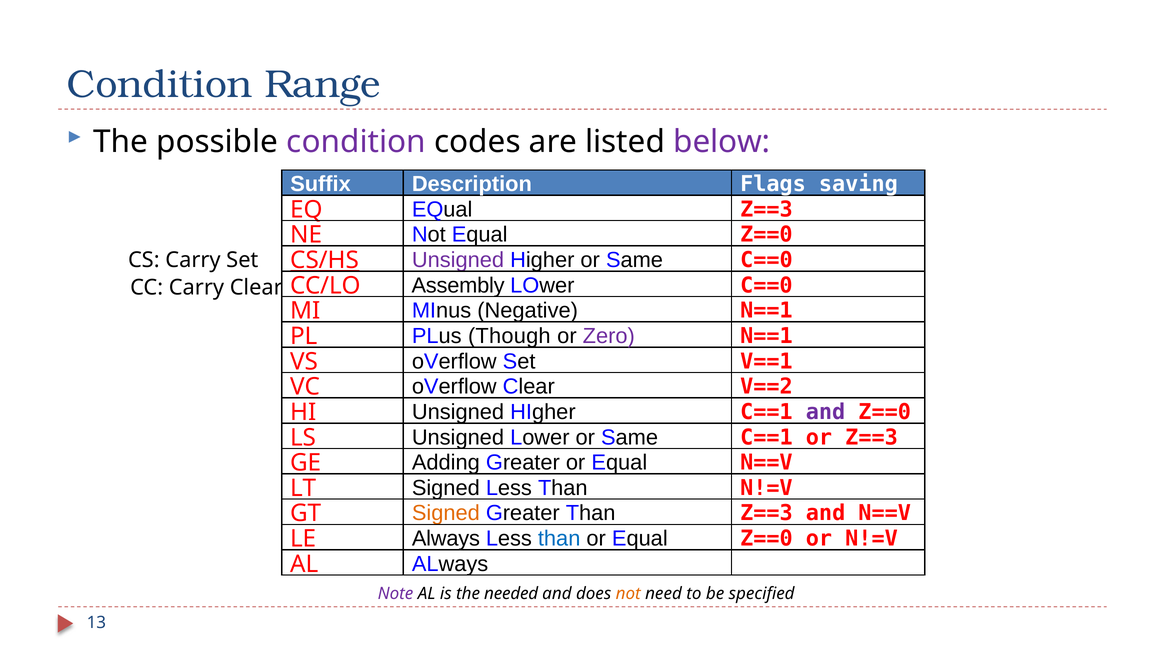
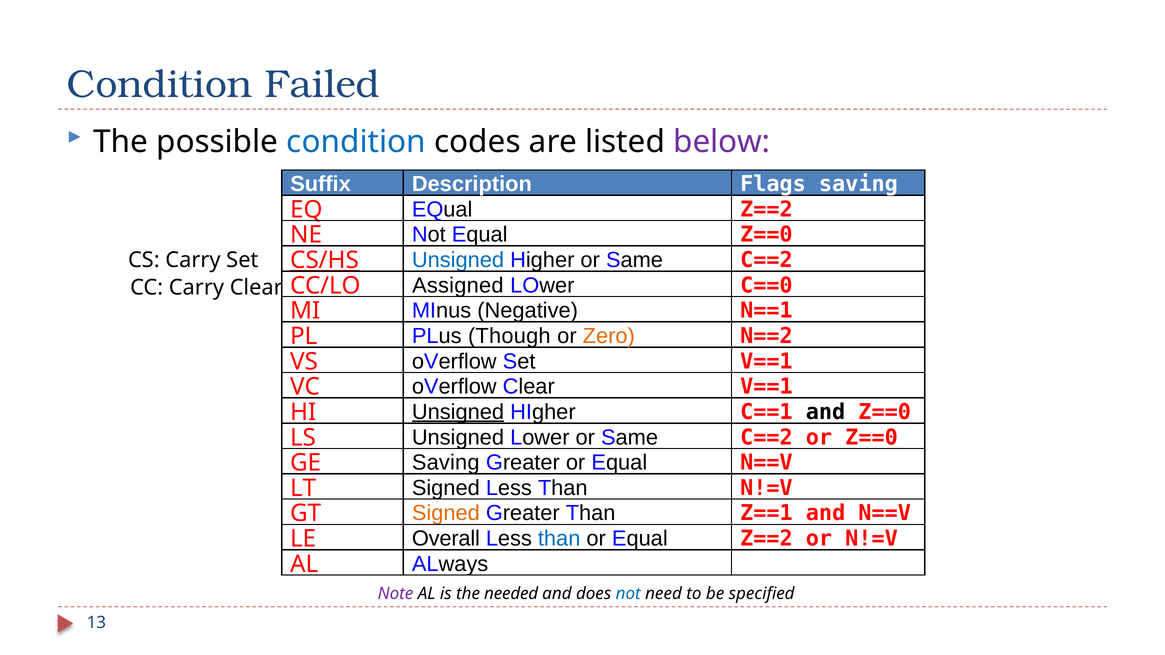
Range: Range -> Failed (322, 84)
condition colour: purple -> blue (356, 142)
Z==3: Z==3 -> Z==2 (766, 210)
Unsigned colour: purple -> blue (458, 260)
C==0: C==0 -> C==2 (766, 260)
Assembly: Assembly -> Assigned (458, 286)
Zero colour: purple -> orange (609, 336)
N==1: N==1 -> N==2 (766, 336)
V==2: V==2 -> V==1 (766, 387)
Unsigned underline: none -> present (458, 412)
and colour: purple -> black (826, 412)
C==1: C==1 -> C==2 (766, 438)
or Z==3: Z==3 -> Z==0 (872, 438)
Adding: Adding -> Saving (446, 463)
Z==3: Z==3 -> Z==1 (766, 514)
Always: Always -> Overall (446, 539)
Z==0: Z==0 -> Z==2 (766, 539)
not colour: orange -> blue (628, 594)
